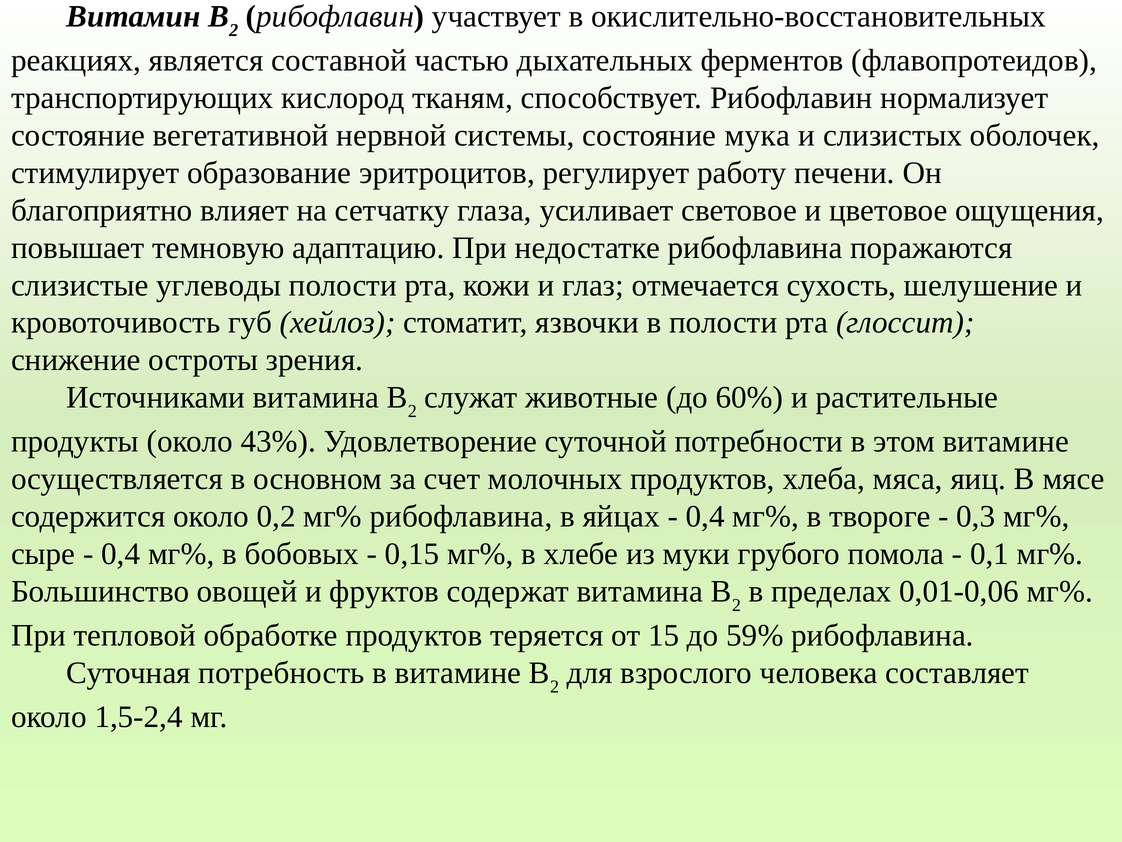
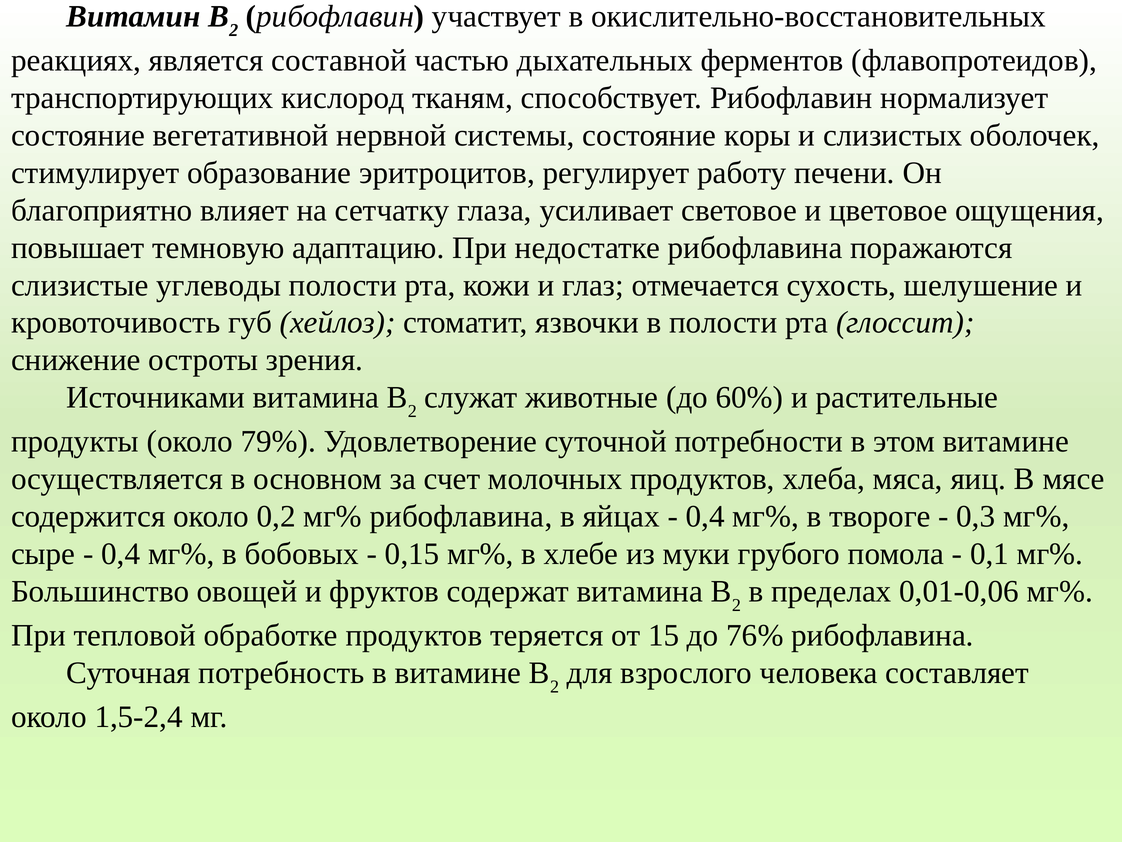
мука: мука -> коры (757, 135)
43%: 43% -> 79% (278, 441)
59%: 59% -> 76% (755, 635)
